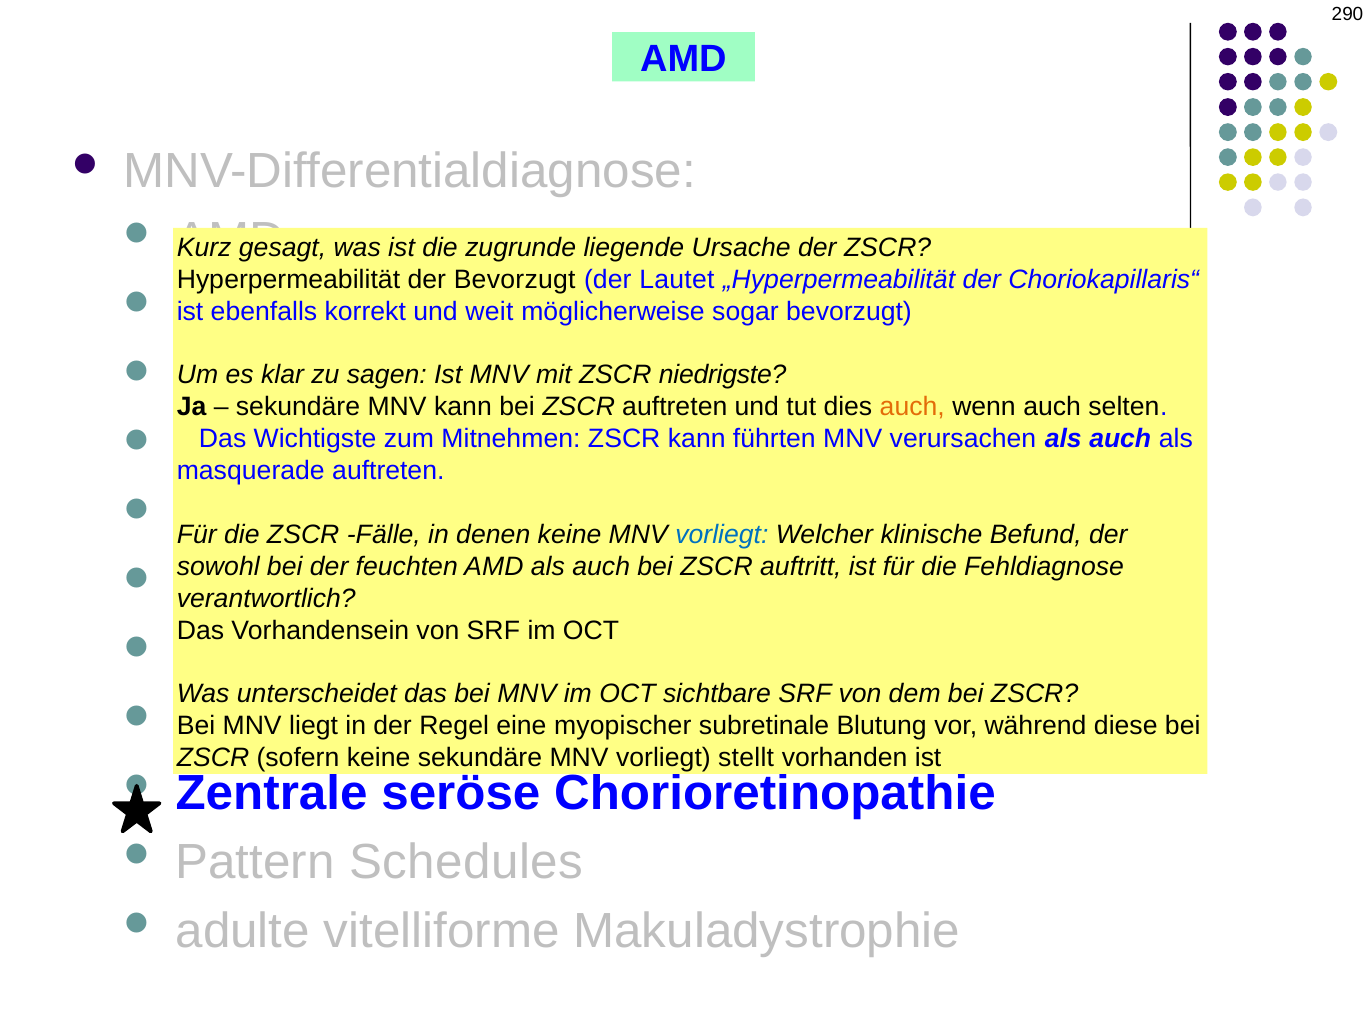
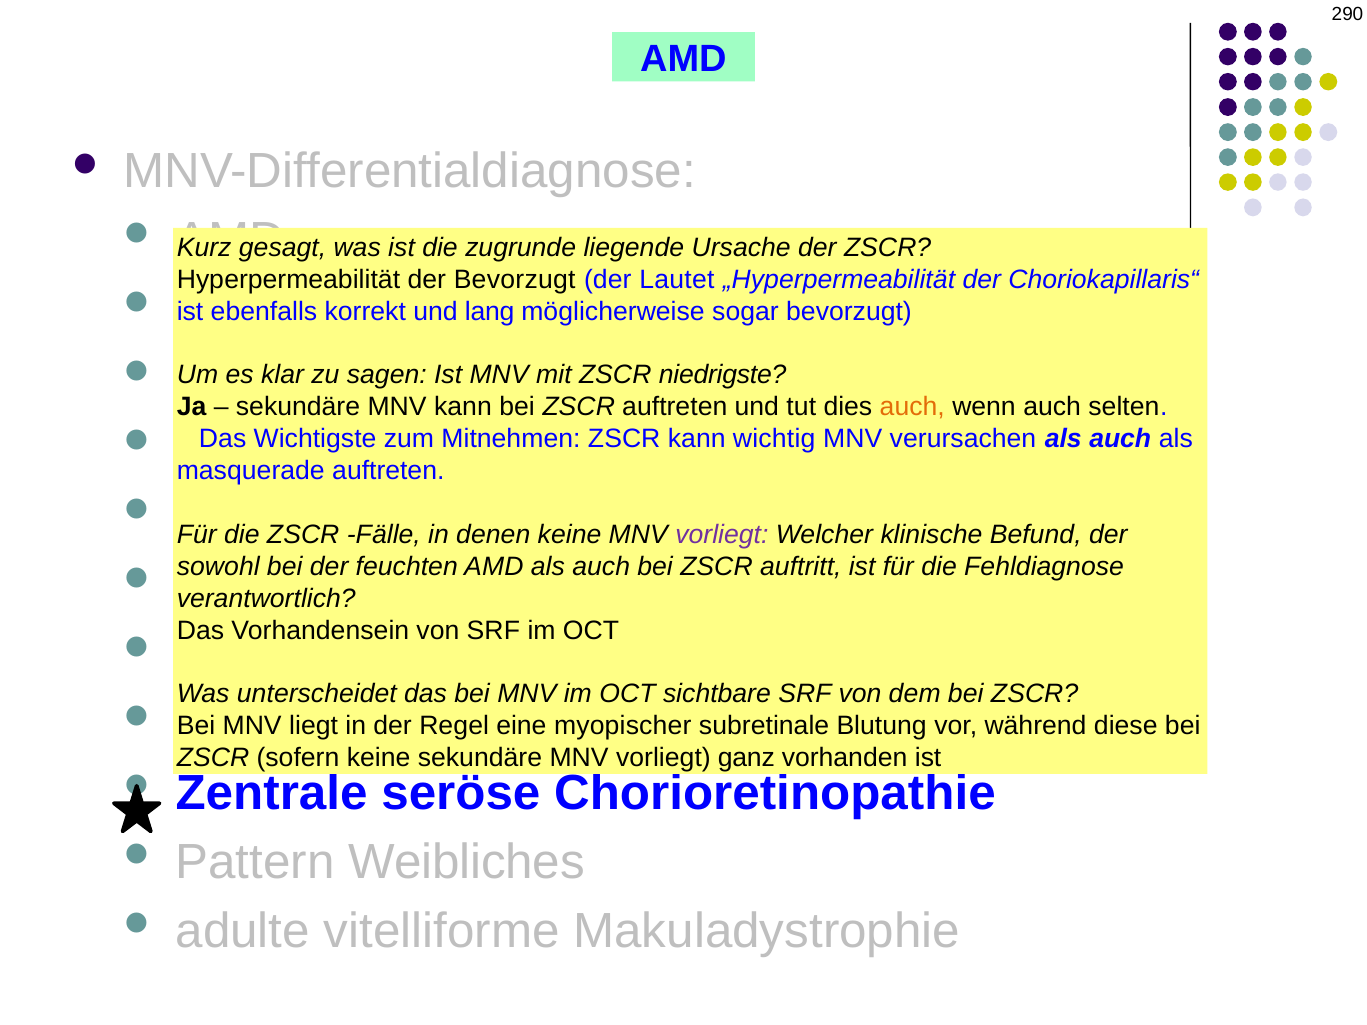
weit: weit -> lang (490, 311)
führten: führten -> wichtig (774, 439)
vorliegt colour: blue -> purple (722, 535)
stellt: stellt -> ganz (746, 758)
Schedules: Schedules -> Weibliches (467, 862)
